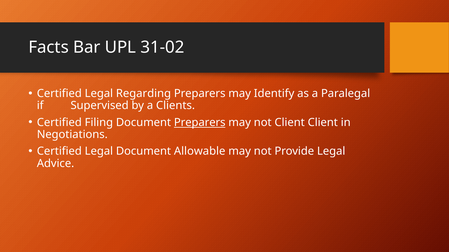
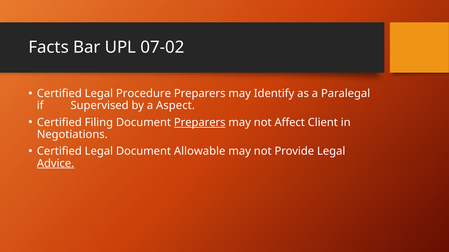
31-02: 31-02 -> 07-02 (162, 48)
Regarding: Regarding -> Procedure (143, 94)
Clients: Clients -> Aspect (175, 106)
not Client: Client -> Affect (290, 123)
Advice underline: none -> present (56, 164)
